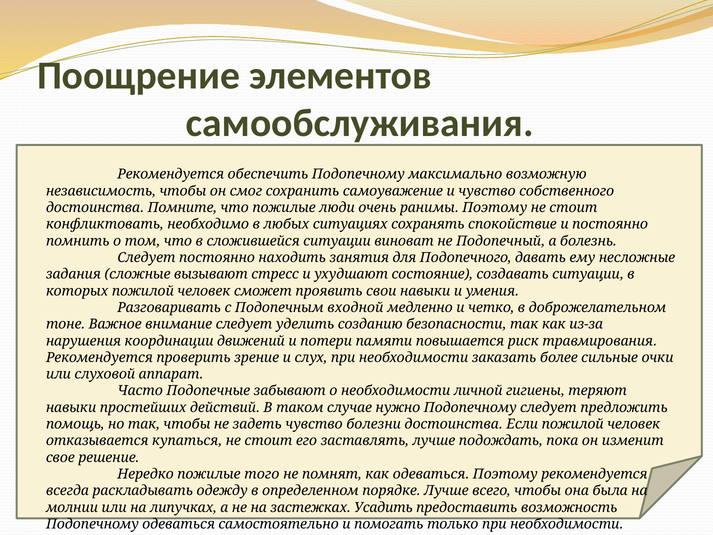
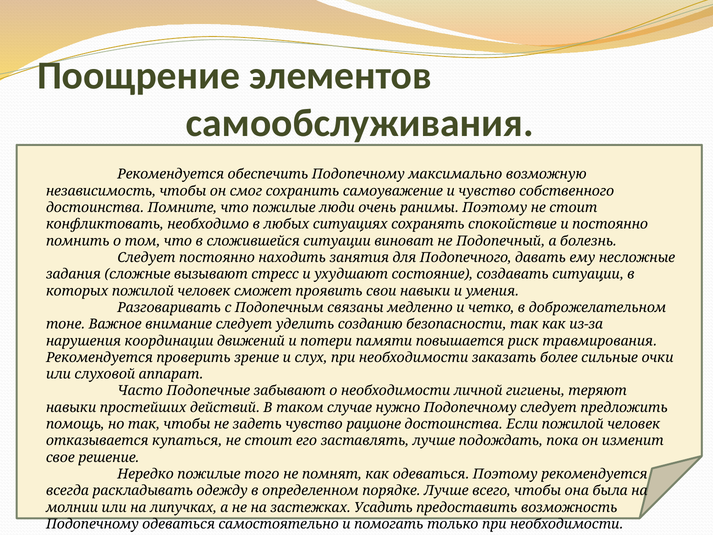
входной: входной -> связаны (355, 307)
болезни: болезни -> рационе (374, 424)
